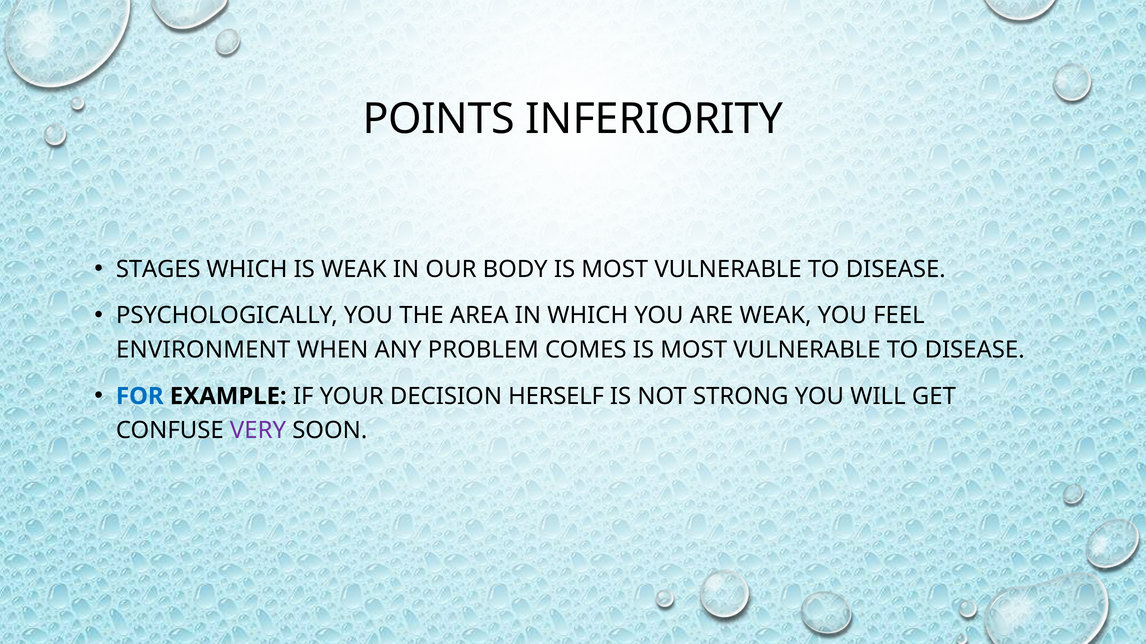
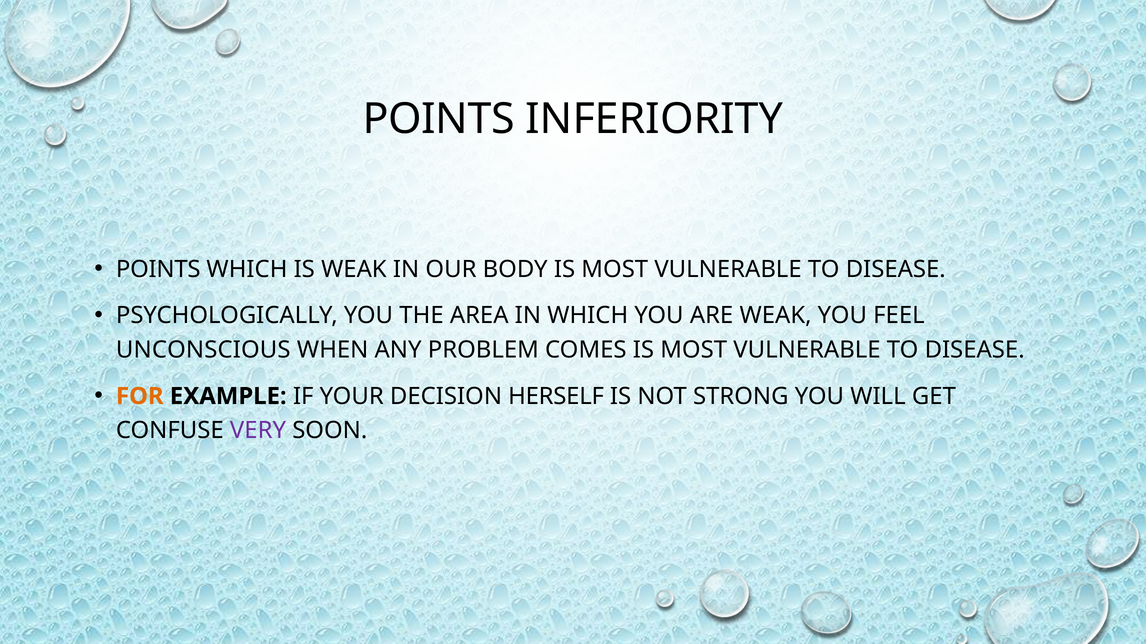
STAGES: STAGES -> POINTS (158, 270)
ENVIRONMENT: ENVIRONMENT -> UNCONSCIOUS (203, 350)
FOR colour: blue -> orange (140, 397)
